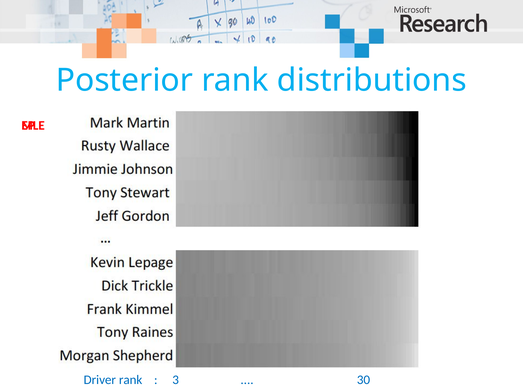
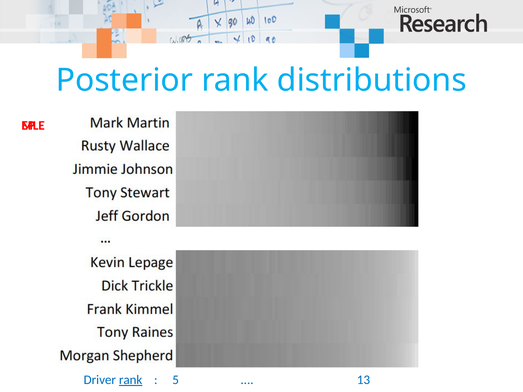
rank underline: none -> present (131, 380)
3: 3 -> 5 (176, 380)
30: 30 -> 13 (363, 380)
